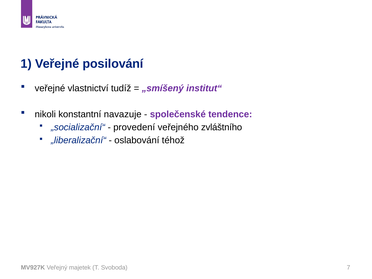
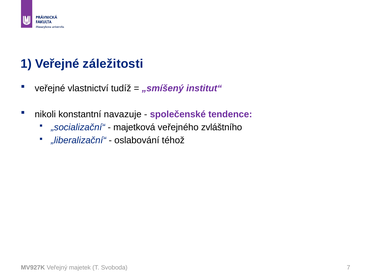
posilování: posilování -> záležitosti (113, 64)
provedení: provedení -> majetková (134, 127)
